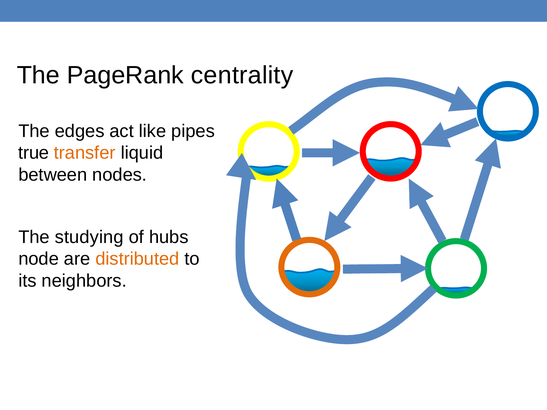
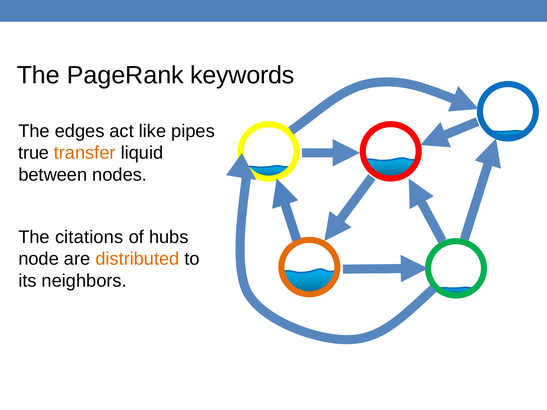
centrality: centrality -> keywords (242, 75)
studying: studying -> citations (89, 237)
